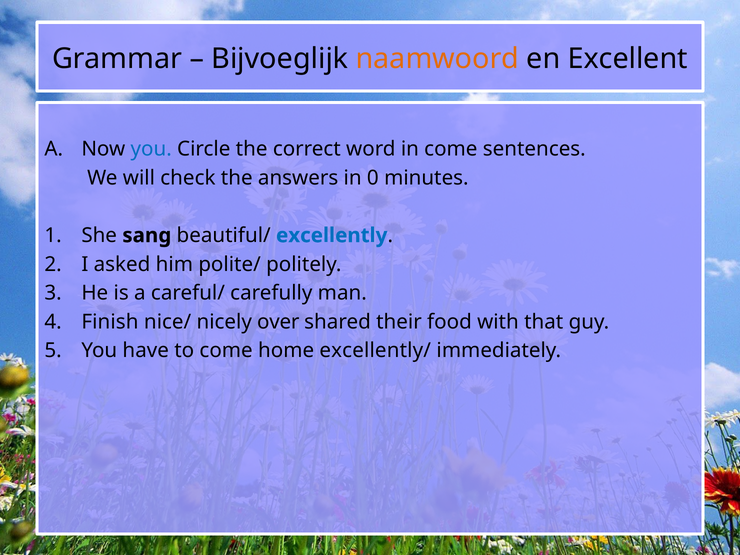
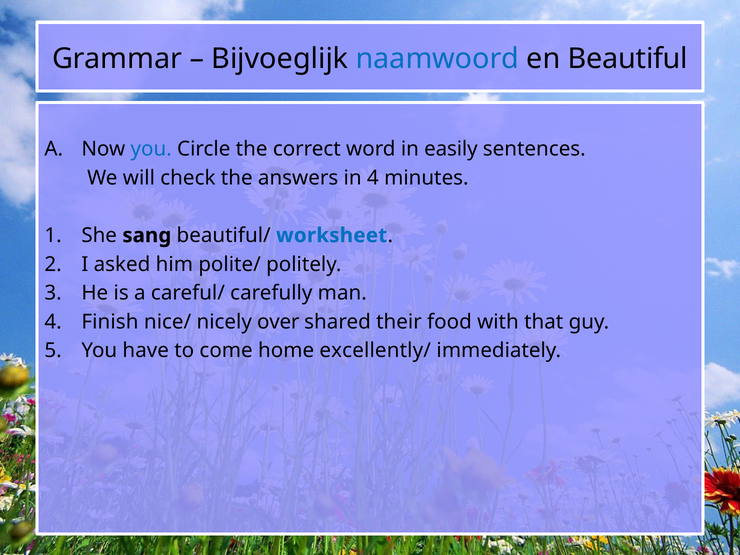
naamwoord colour: orange -> blue (437, 59)
Excellent: Excellent -> Beautiful (628, 59)
in come: come -> easily (451, 149)
in 0: 0 -> 4 (373, 178)
excellently: excellently -> worksheet (332, 235)
